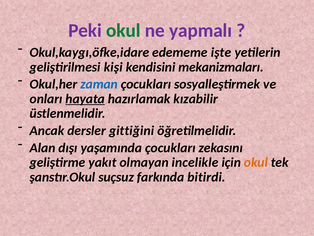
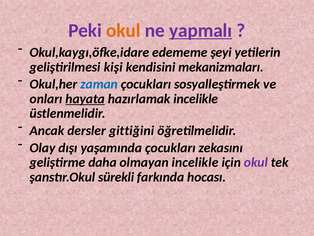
okul colour: green -> orange (123, 30)
yapmalı underline: none -> present (201, 30)
işte: işte -> şeyi (221, 52)
hazırlamak kızabilir: kızabilir -> incelikle (196, 99)
Alan: Alan -> Olay (43, 148)
yakıt: yakıt -> daha (103, 162)
okul colour: orange -> purple (256, 162)
suçsuz: suçsuz -> sürekli (116, 177)
bitirdi: bitirdi -> hocası (207, 177)
